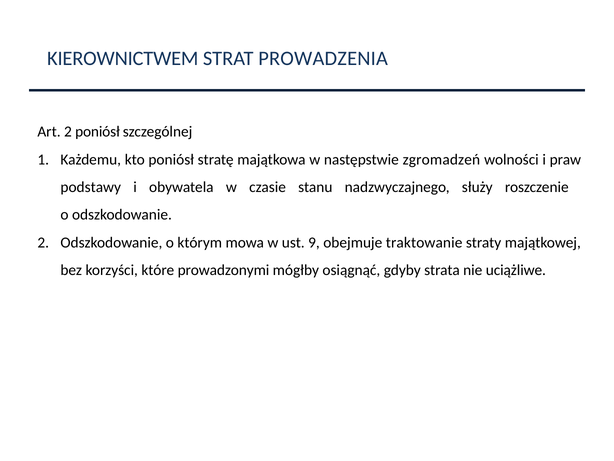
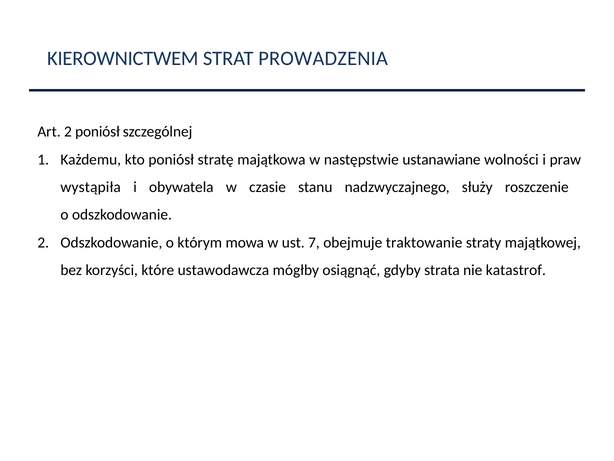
zgromadzeń: zgromadzeń -> ustanawiane (442, 159)
podstawy: podstawy -> wystąpiła (91, 187)
9: 9 -> 7 (314, 242)
prowadzonymi: prowadzonymi -> ustawodawcza (223, 270)
uciążliwe: uciążliwe -> katastrof (516, 270)
